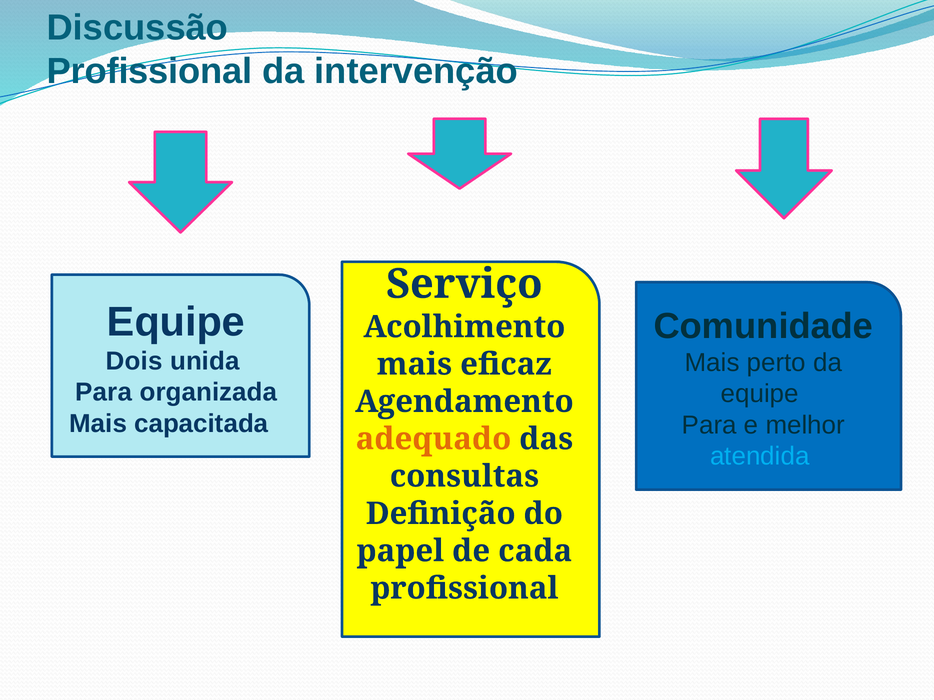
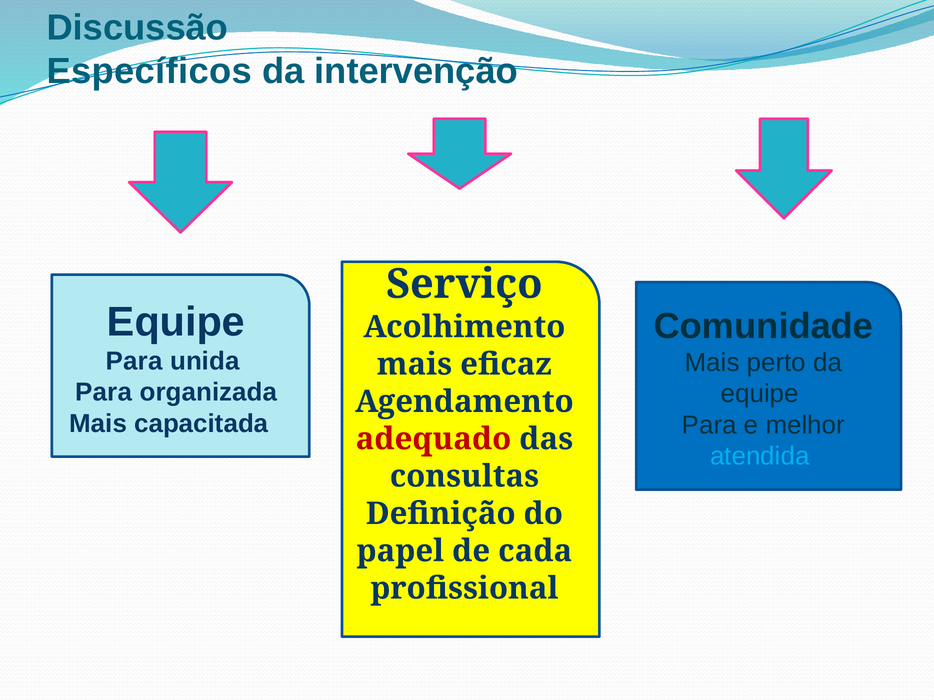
Profissional: Profissional -> Específicos (149, 71)
Dois: Dois -> Para (134, 361)
adequado colour: orange -> red (433, 439)
